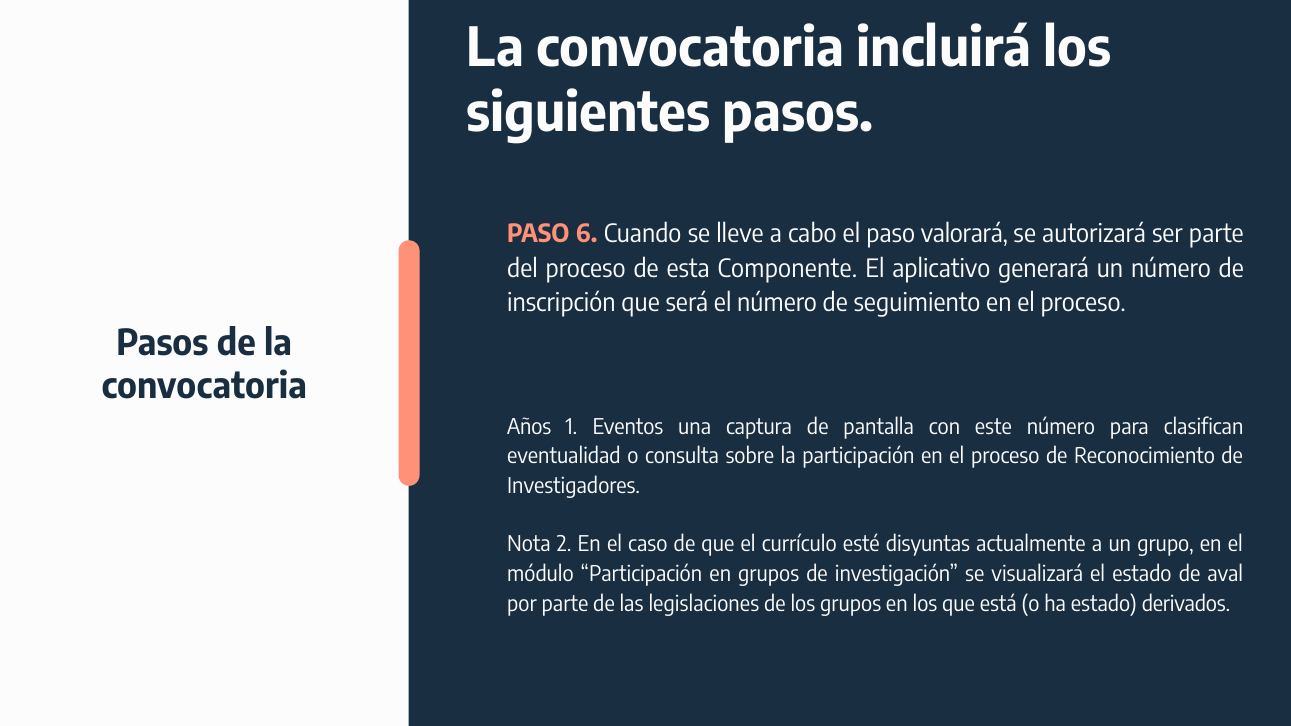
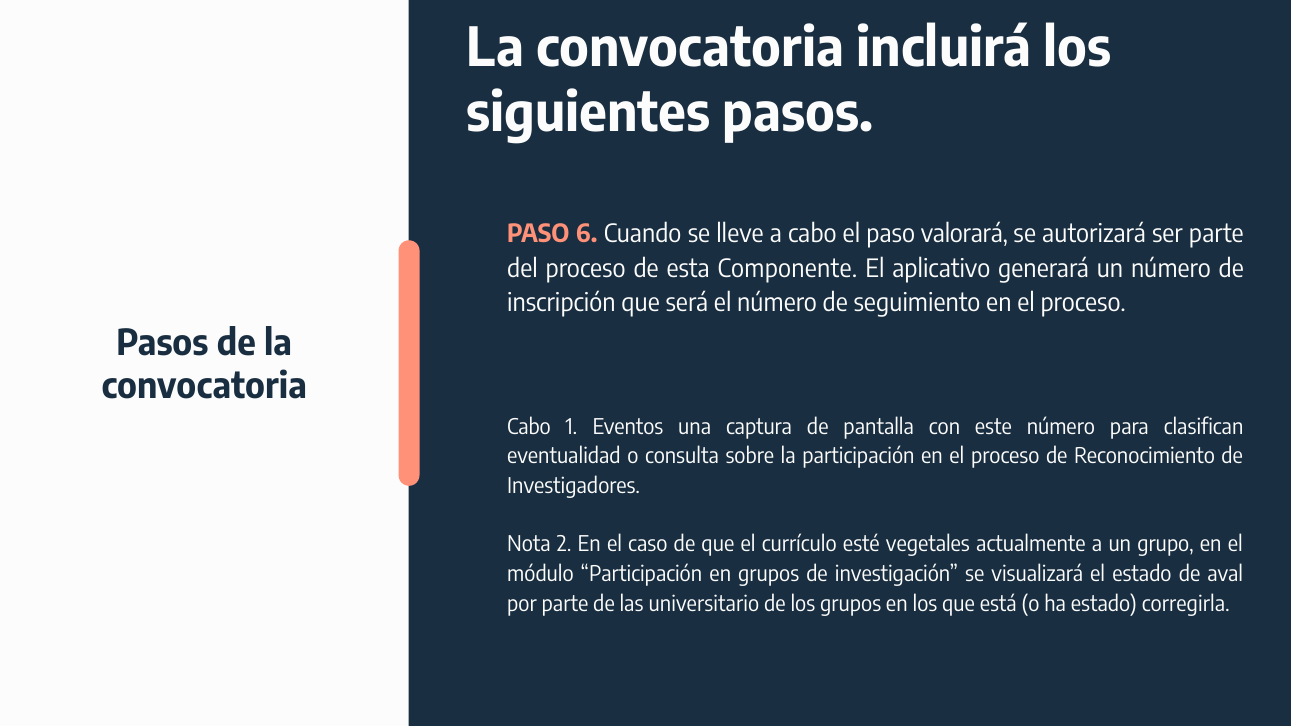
Años: Años -> Cabo (529, 427)
disyuntas: disyuntas -> vegetales (928, 545)
legislaciones: legislaciones -> universitario (704, 604)
derivados: derivados -> corregirla (1186, 604)
